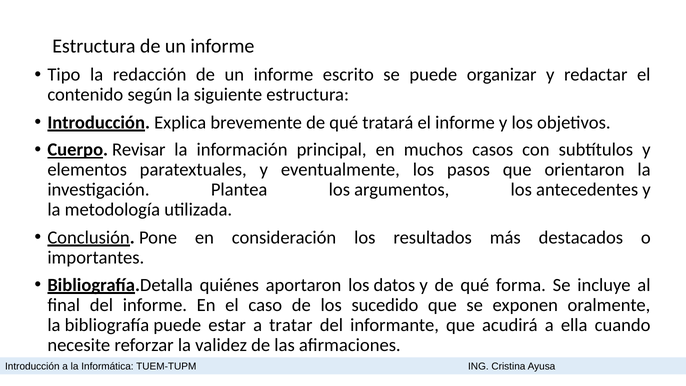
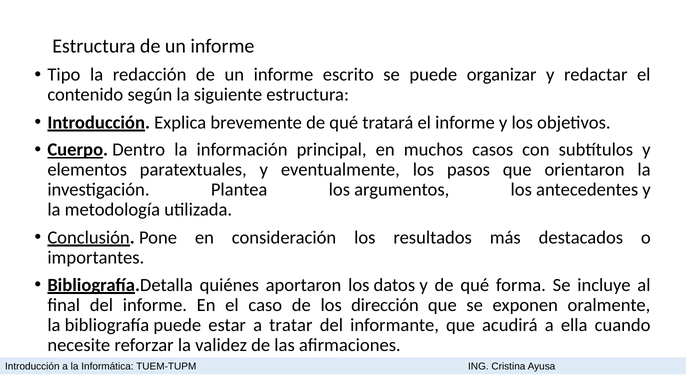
Revisar: Revisar -> Dentro (139, 150)
sucedido: sucedido -> dirección (385, 305)
